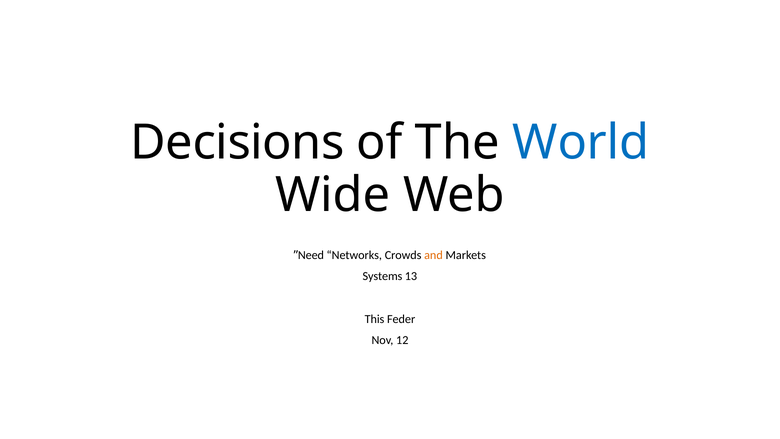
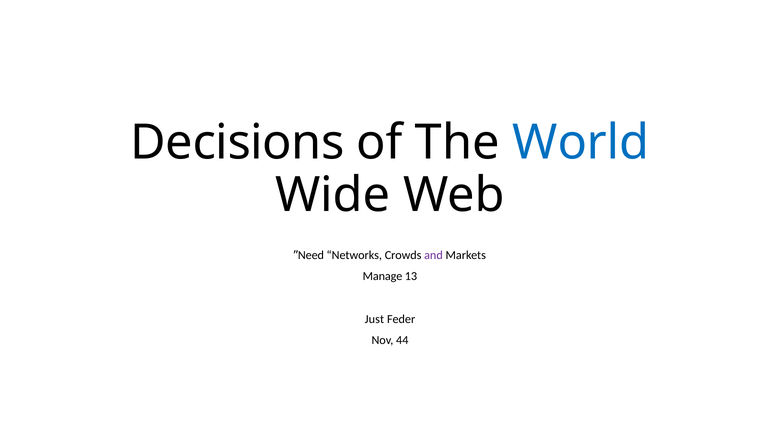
and colour: orange -> purple (433, 255)
Systems: Systems -> Manage (382, 276)
This: This -> Just (374, 319)
12: 12 -> 44 (402, 340)
